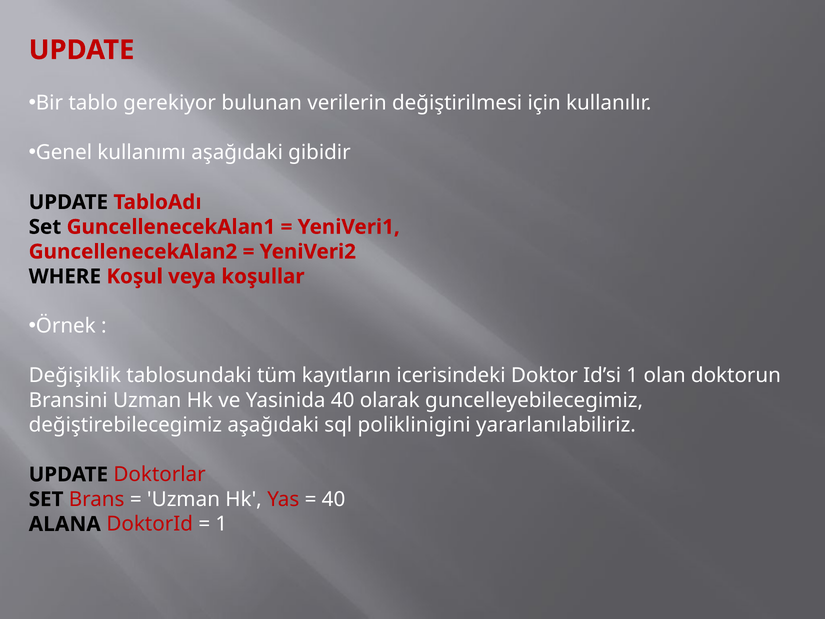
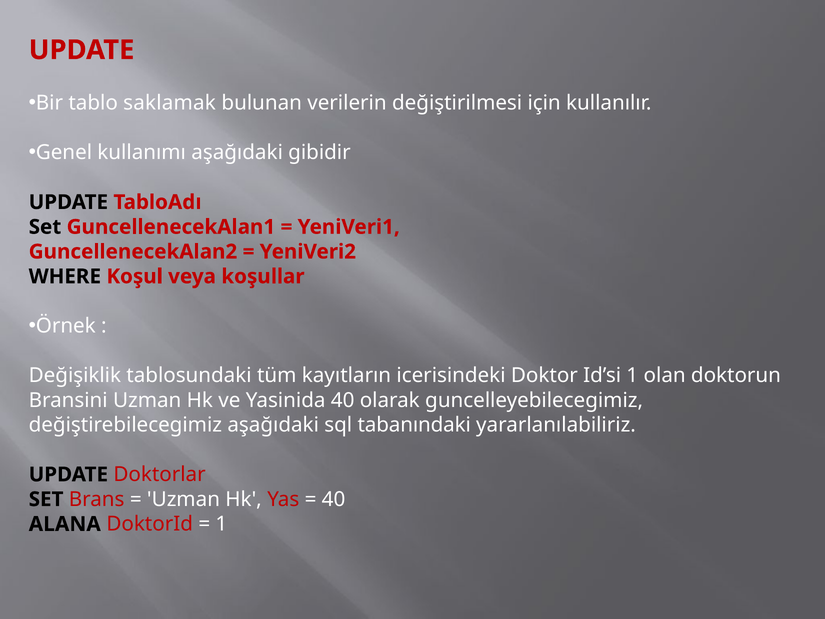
gerekiyor: gerekiyor -> saklamak (170, 103)
poliklinigini: poliklinigini -> tabanındaki (414, 425)
